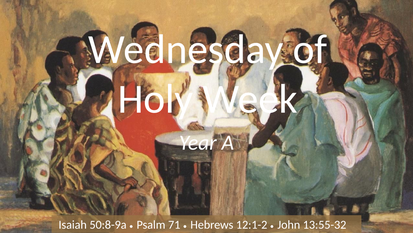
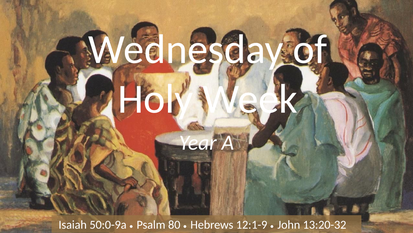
50:8-9a: 50:8-9a -> 50:0-9a (108, 224)
71: 71 -> 80 (174, 224)
12:1-2: 12:1-2 -> 12:1-9 (252, 224)
13:55-32: 13:55-32 -> 13:20-32 (325, 224)
